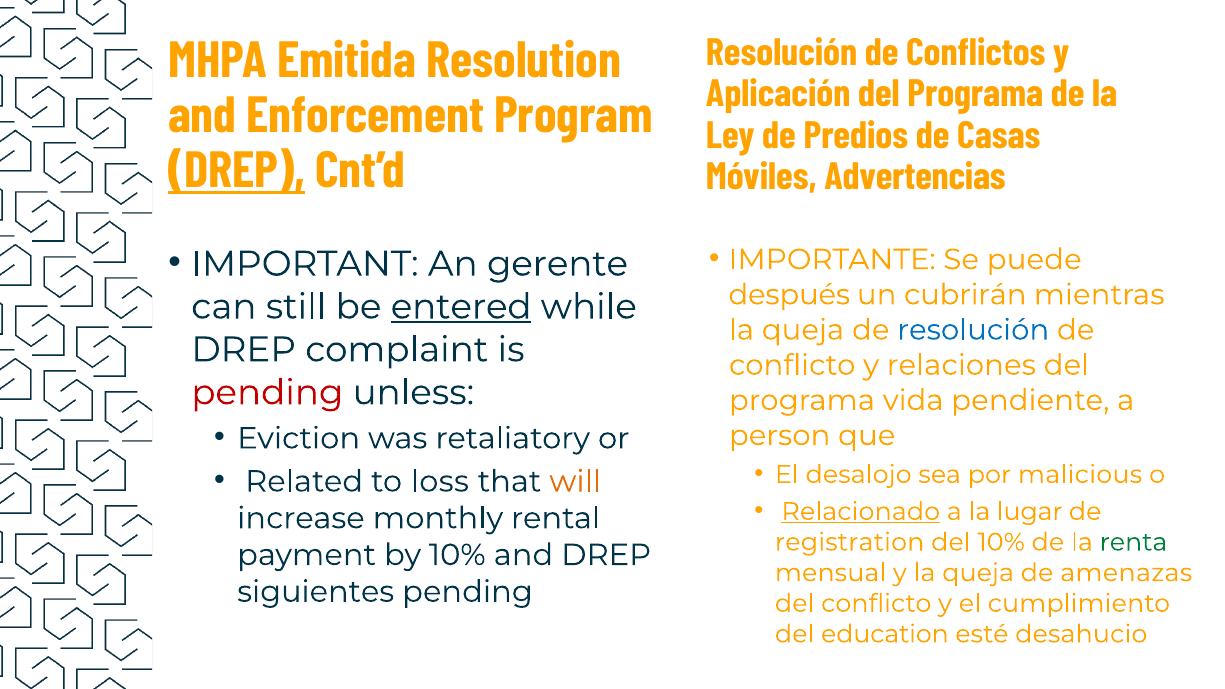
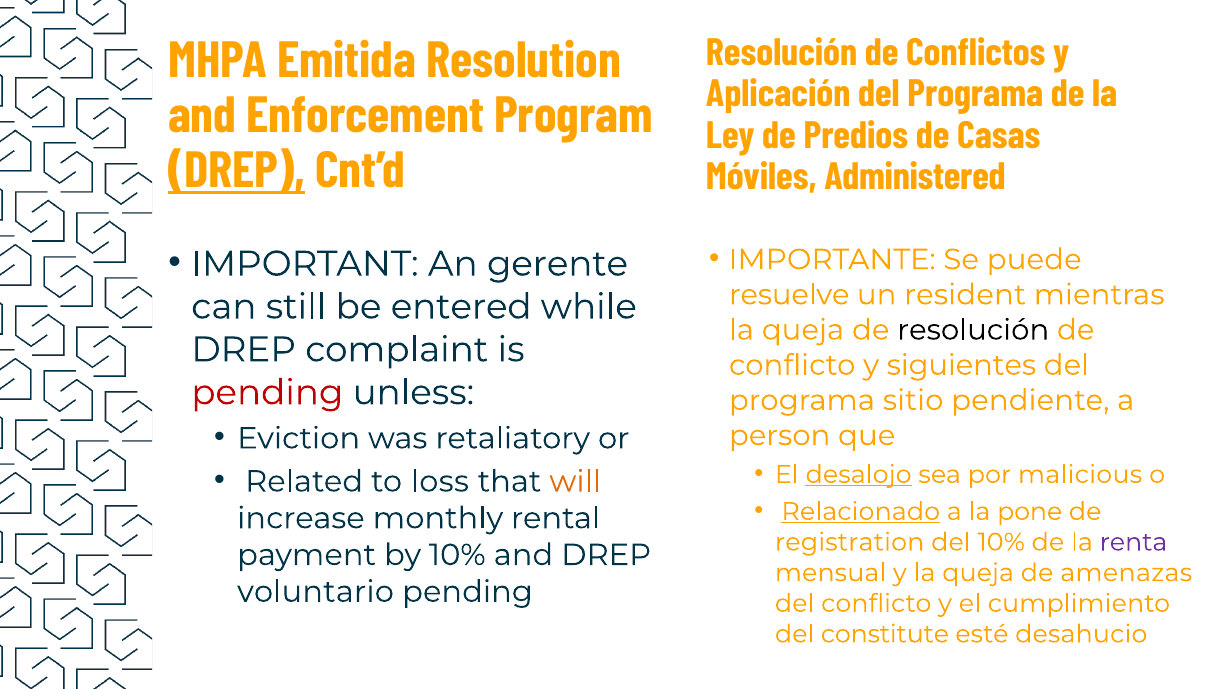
Advertencias: Advertencias -> Administered (915, 177)
después: después -> resuelve (789, 295)
cubrirán: cubrirán -> resident (965, 295)
entered underline: present -> none (461, 307)
resolución colour: blue -> black (973, 330)
relaciones: relaciones -> siguientes (961, 365)
vida: vida -> sitio (913, 400)
desalojo underline: none -> present (859, 475)
lugar: lugar -> pone (1030, 512)
renta colour: green -> purple (1133, 542)
siguientes: siguientes -> voluntario (316, 592)
education: education -> constitute (885, 634)
